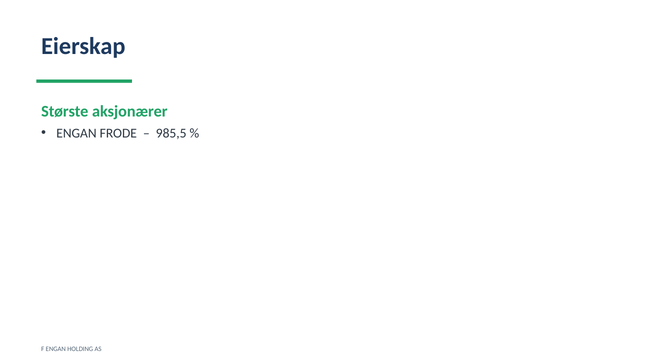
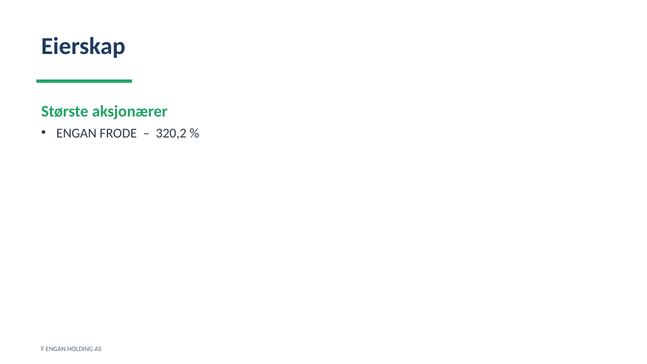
985,5: 985,5 -> 320,2 (171, 133)
